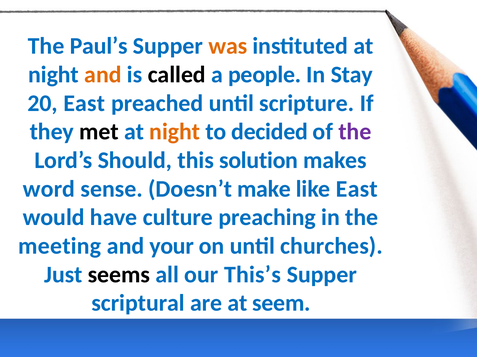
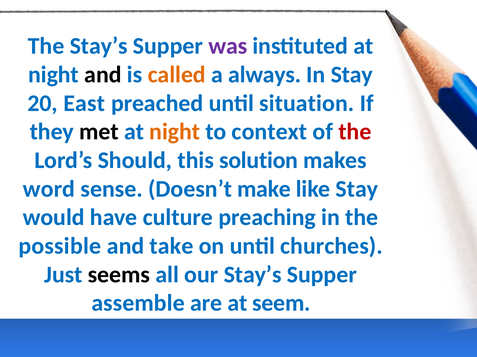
The Paul’s: Paul’s -> Stay’s (99, 46)
was colour: orange -> purple (228, 46)
and colour: orange -> black (103, 75)
called colour: black -> orange (177, 75)
people: people -> always (265, 75)
scripture: scripture -> situation (307, 103)
decided: decided -> context (269, 132)
the colour: purple -> red (355, 132)
like East: East -> Stay (357, 189)
meeting: meeting -> possible (60, 246)
your: your -> take (171, 246)
our This’s: This’s -> Stay’s (253, 275)
scriptural: scriptural -> assemble (138, 304)
